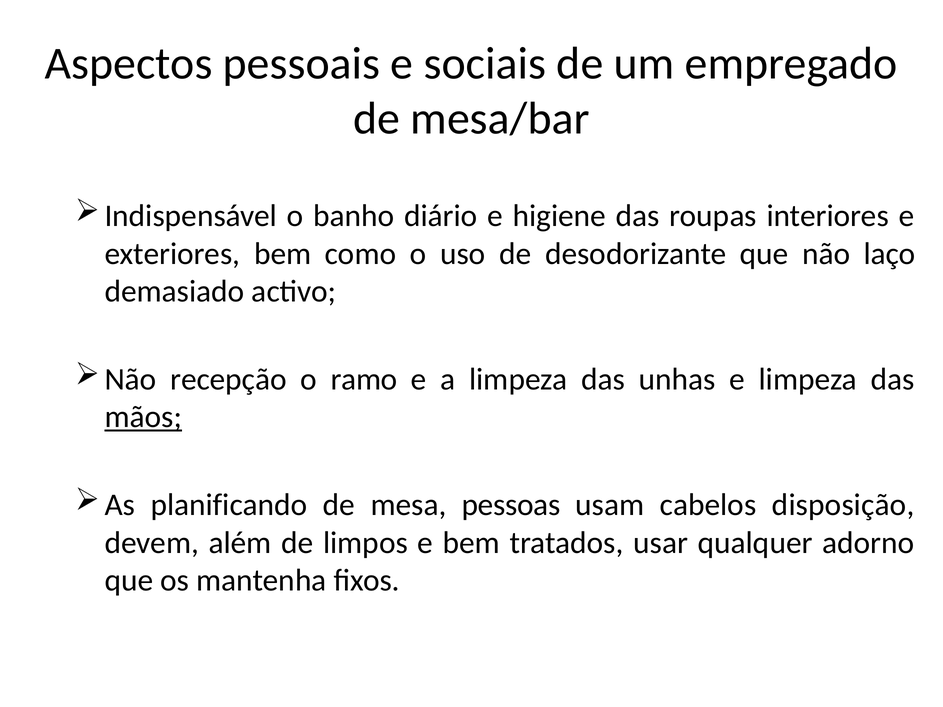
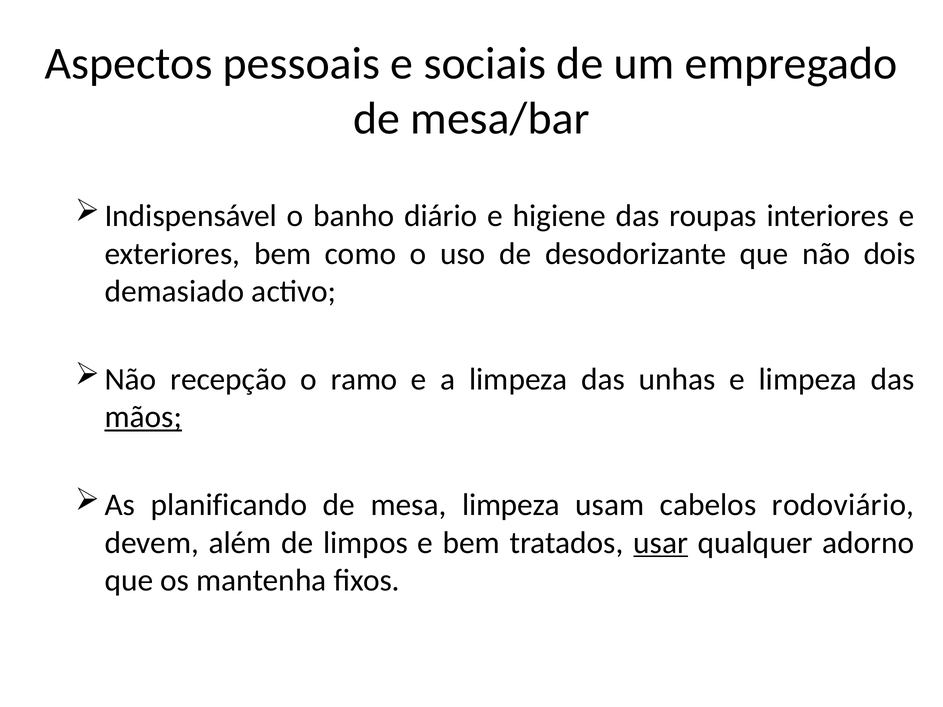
laço: laço -> dois (890, 254)
mesa pessoas: pessoas -> limpeza (511, 505)
disposição: disposição -> rodoviário (843, 505)
usar underline: none -> present (661, 543)
